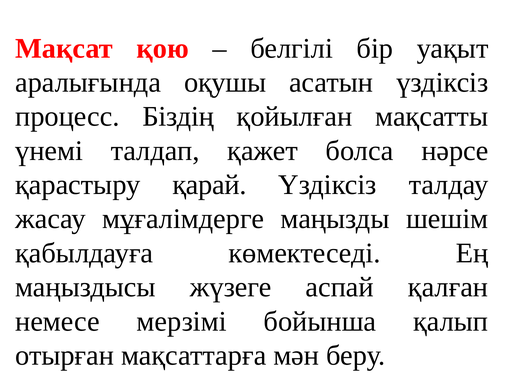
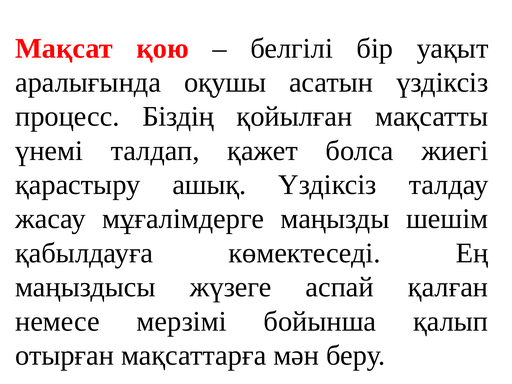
нәрсе: нәрсе -> жиегі (455, 151)
қарай: қарай -> ашық (209, 185)
